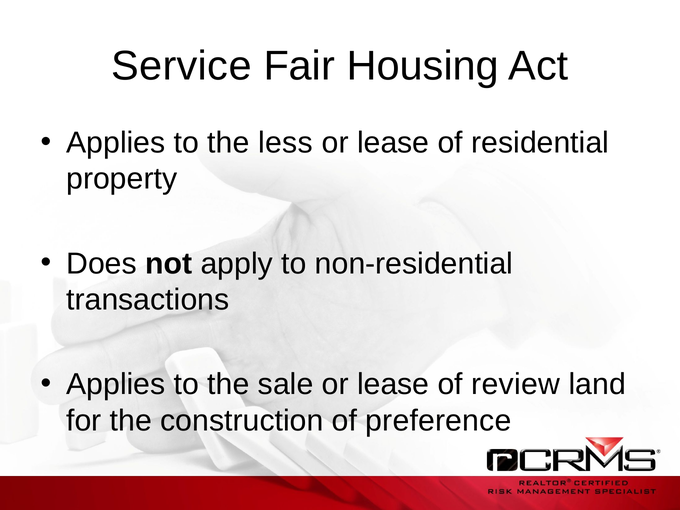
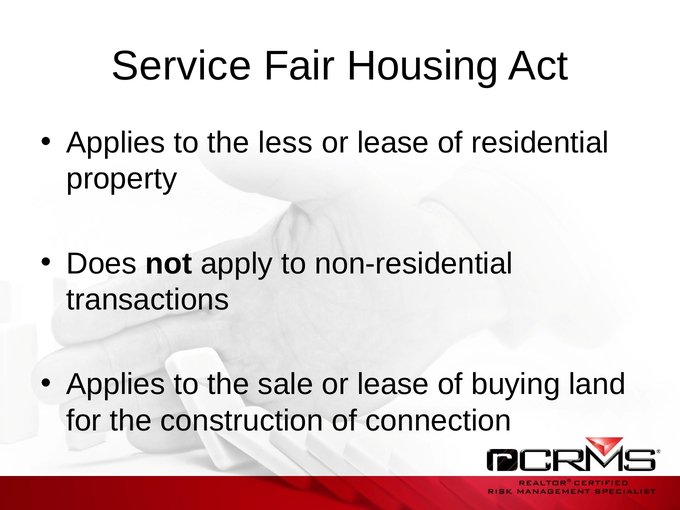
review: review -> buying (516, 385)
preference: preference -> connection (438, 421)
